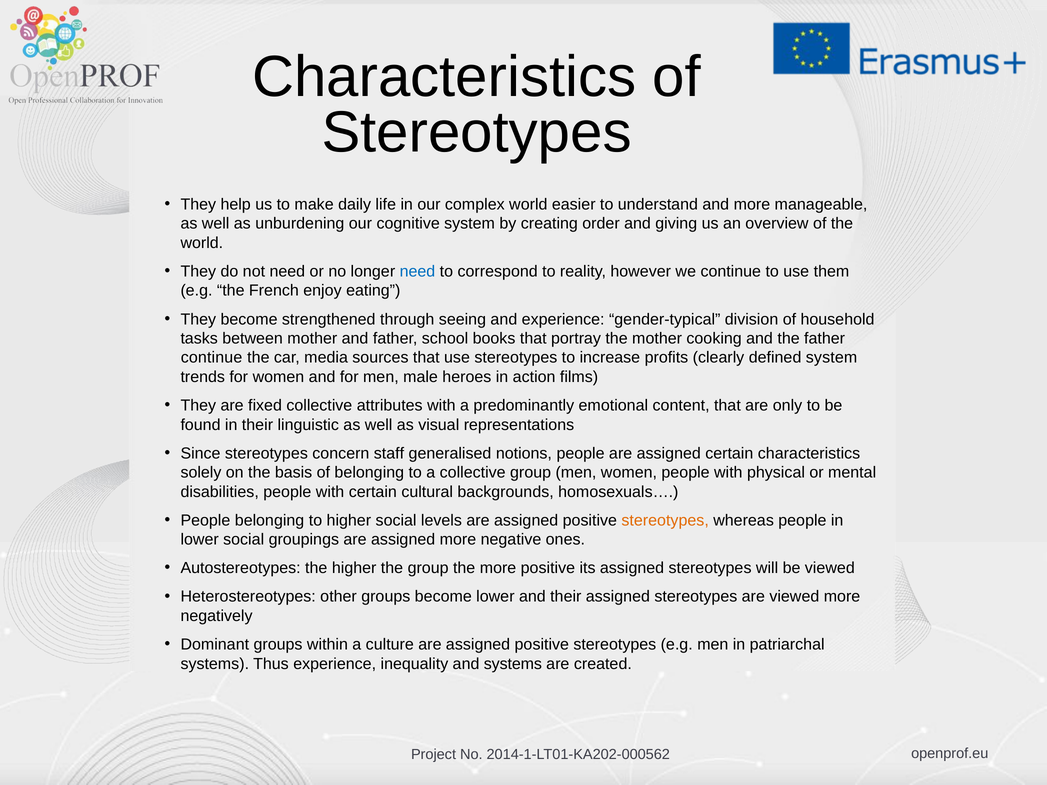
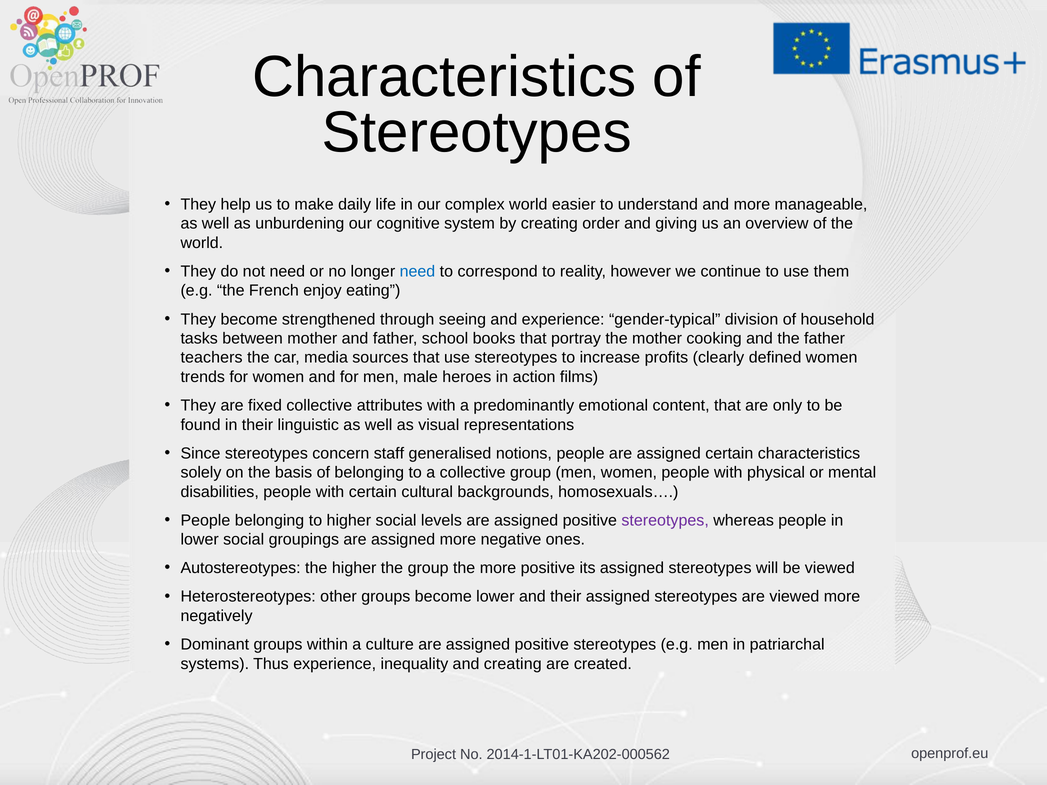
continue: continue -> teachers (212, 358)
defined system: system -> women (832, 358)
stereotypes colour: orange -> purple (665, 521)
and systems: systems -> creating (513, 664)
